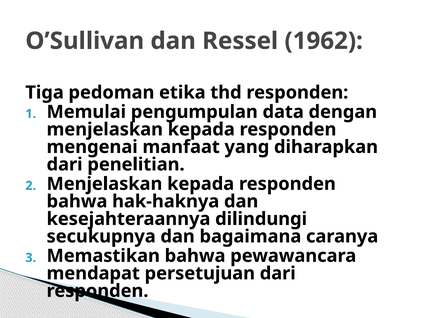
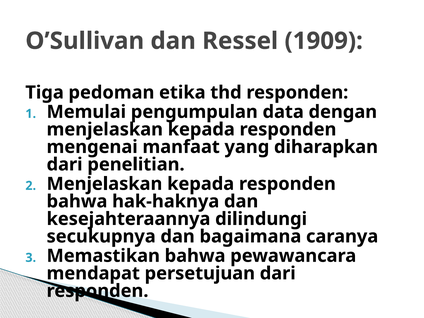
1962: 1962 -> 1909 (324, 41)
